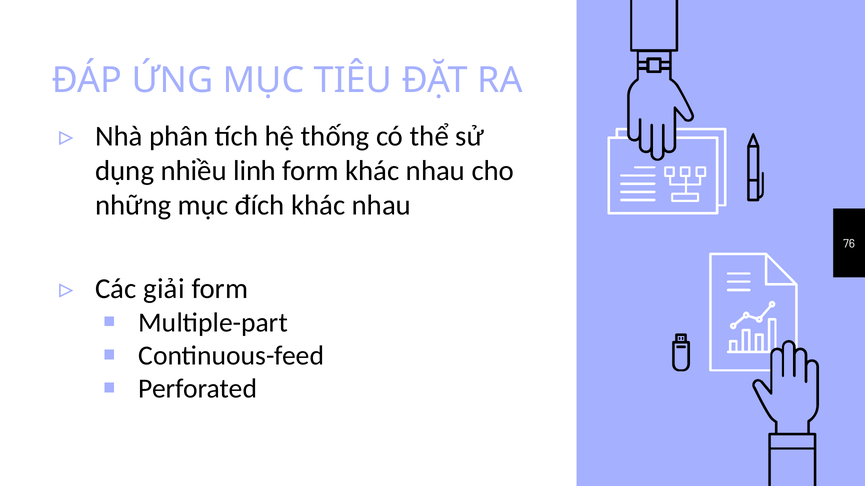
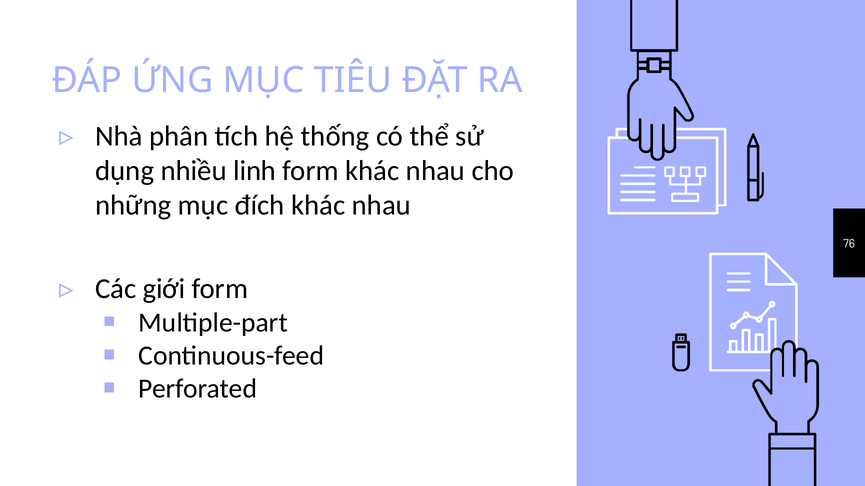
giải: giải -> giới (164, 289)
